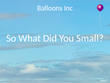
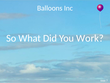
Small: Small -> Work (90, 38)
